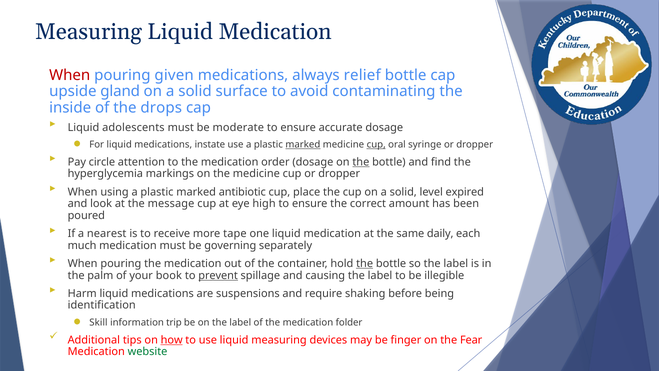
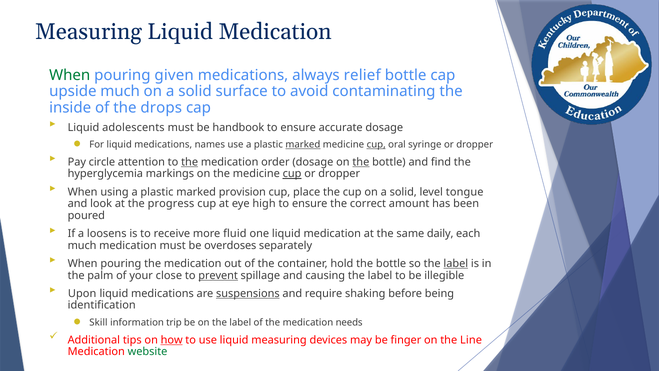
When colour: red -> green (70, 75)
upside gland: gland -> much (120, 91)
moderate: moderate -> handbook (238, 127)
instate: instate -> names (210, 144)
the underline: none -> present (190, 162)
cup underline: none -> present (292, 174)
antibiotic: antibiotic -> provision (242, 192)
expired: expired -> tongue (465, 192)
message: message -> progress (171, 204)
nearest: nearest -> loosens (107, 233)
tape: tape -> fluid (235, 233)
governing: governing -> overdoses (230, 245)
the underline: present -> none (365, 263)
label underline: none -> present (456, 263)
book: book -> close (169, 275)
Harm: Harm -> Upon (82, 293)
suspensions underline: none -> present (248, 293)
folder: folder -> needs (349, 322)
Fear: Fear -> Line (471, 340)
